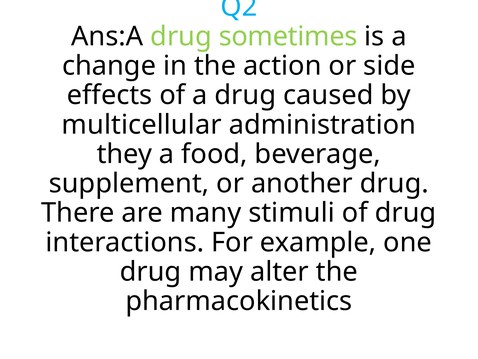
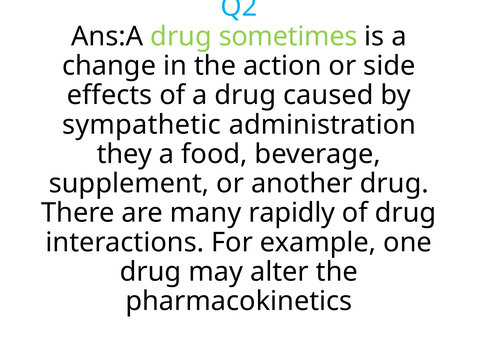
multicellular: multicellular -> sympathetic (142, 125)
stimuli: stimuli -> rapidly (292, 213)
